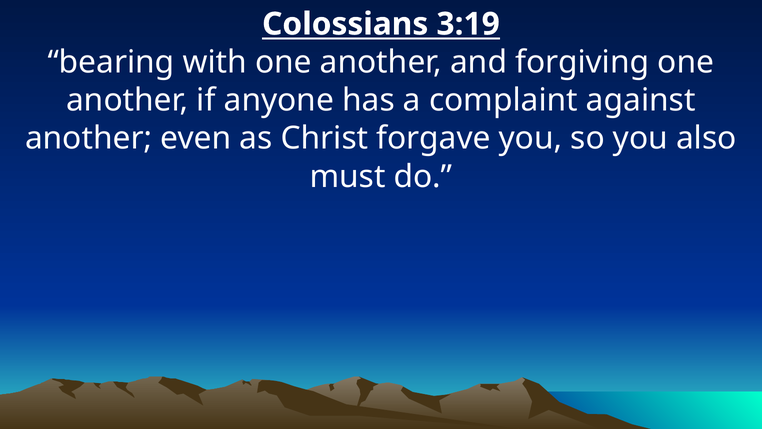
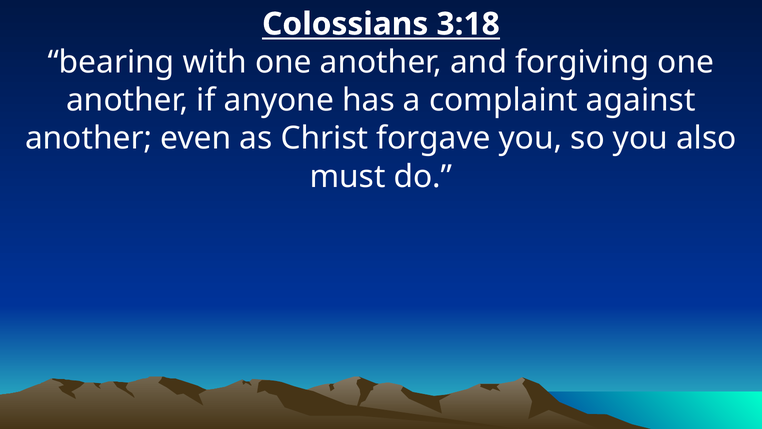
3:19: 3:19 -> 3:18 (468, 24)
